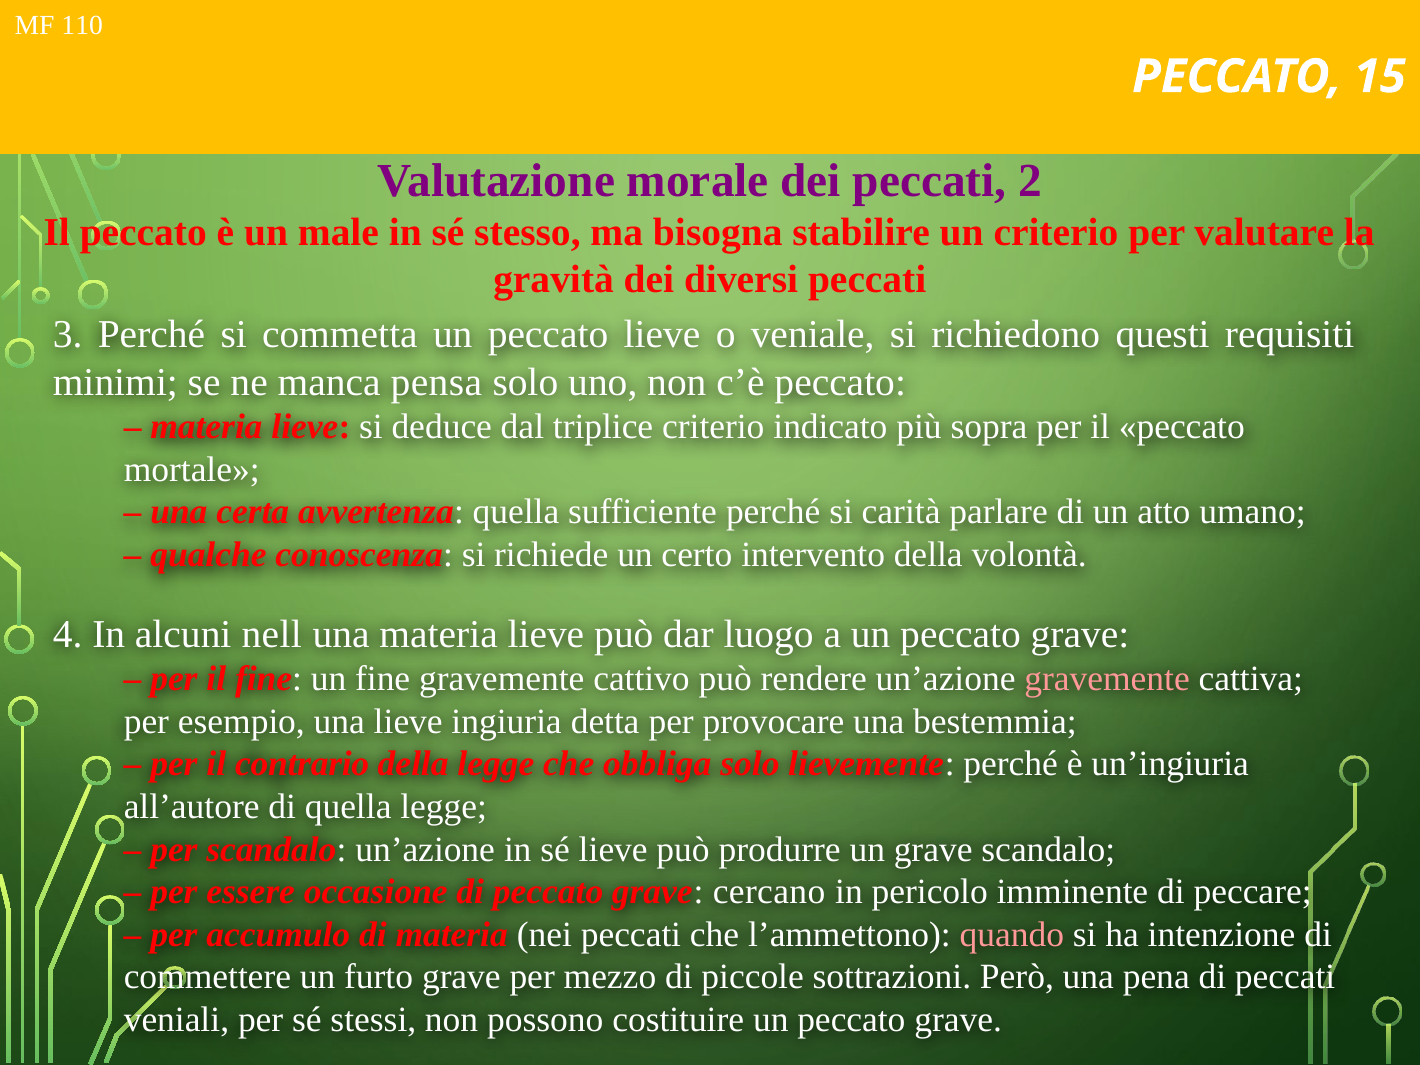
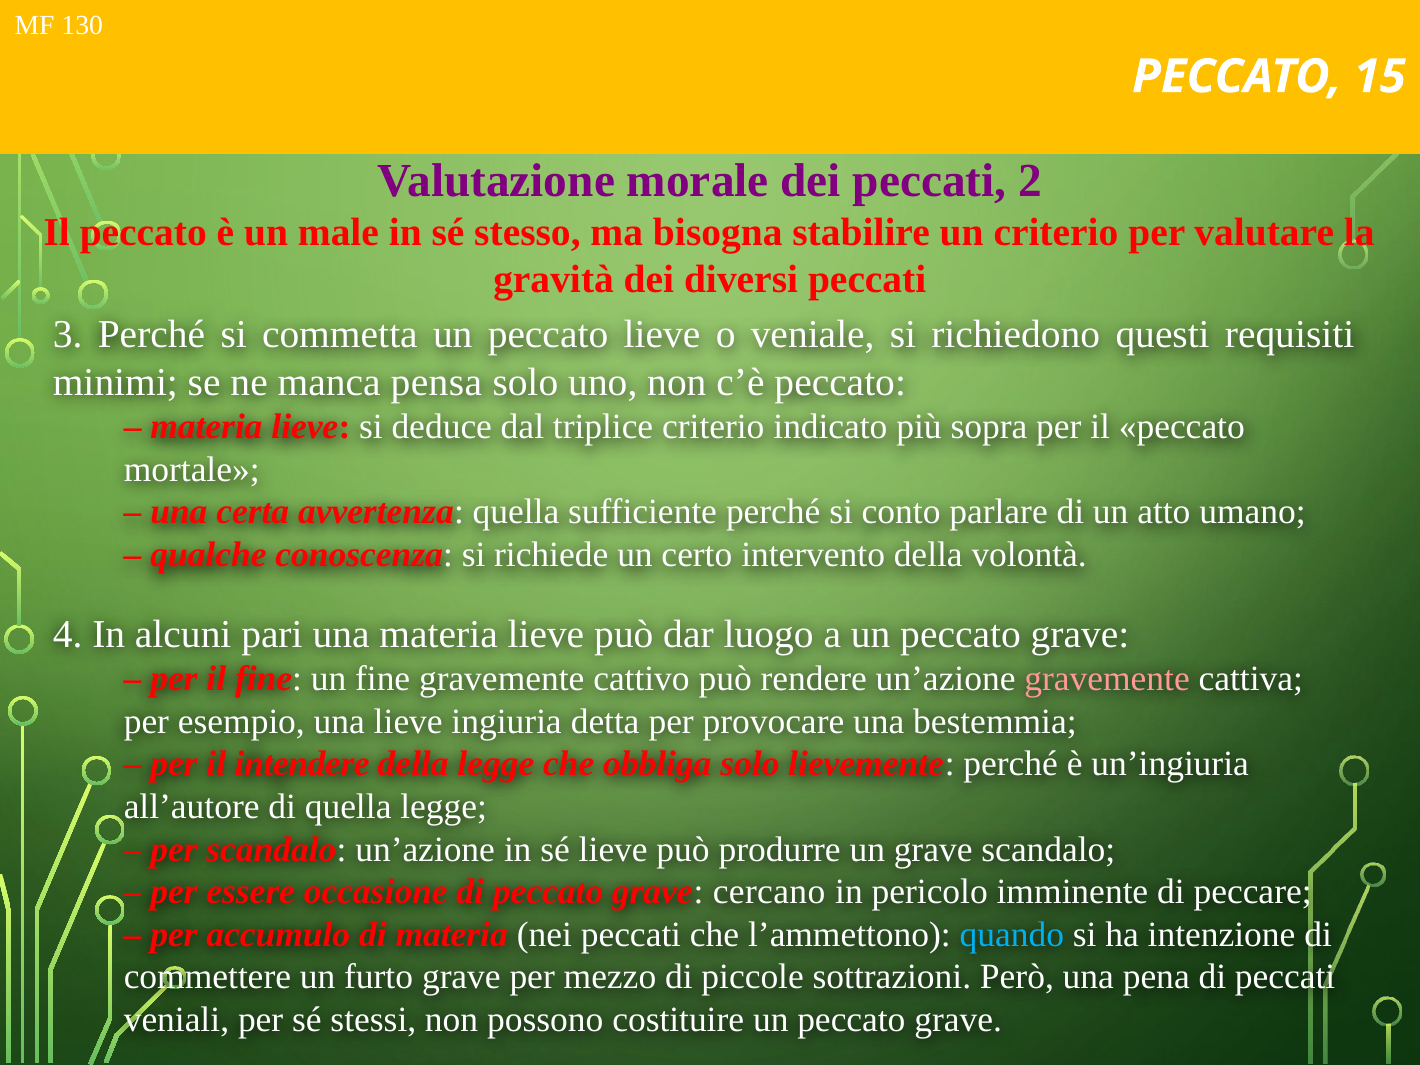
110: 110 -> 130 (82, 25)
carità: carità -> conto (901, 512)
nell: nell -> pari (272, 634)
contrario: contrario -> intendere (302, 764)
quando colour: pink -> light blue (1012, 934)
